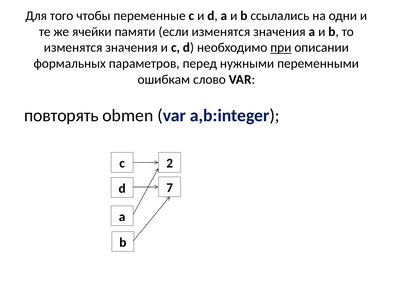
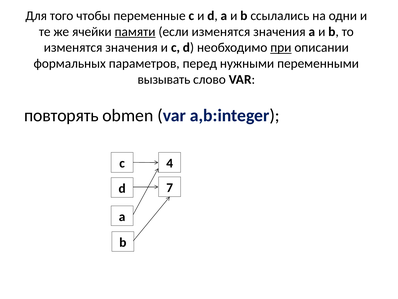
памяти underline: none -> present (135, 32)
ошибкам: ошибкам -> вызывать (164, 79)
2: 2 -> 4 (170, 163)
